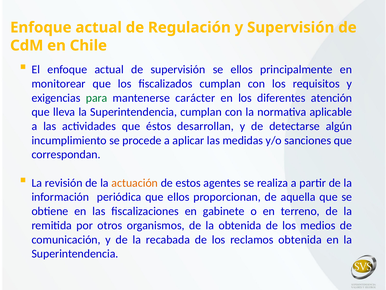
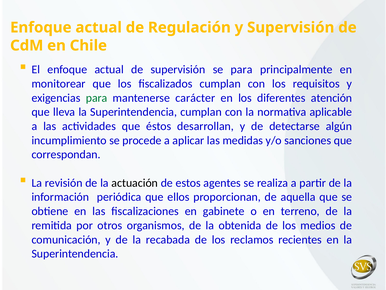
se ellos: ellos -> para (242, 69)
actuación colour: orange -> black (135, 183)
reclamos obtenida: obtenida -> recientes (300, 239)
